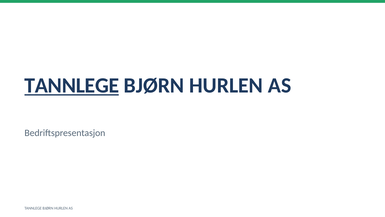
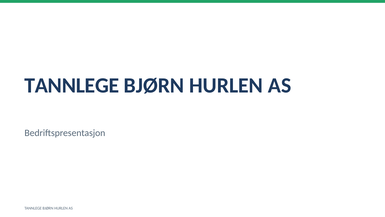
TANNLEGE underline: present -> none (72, 85)
